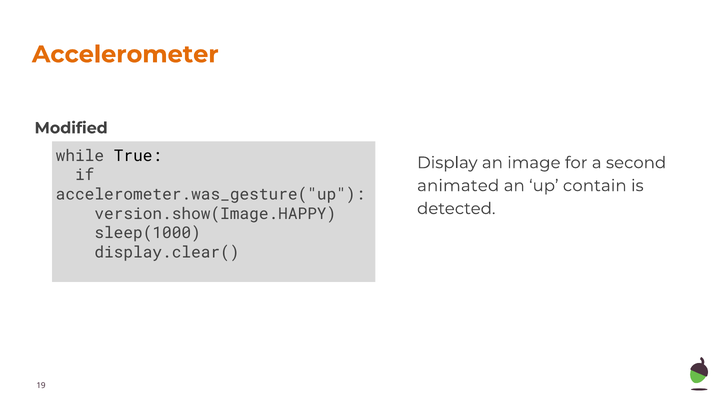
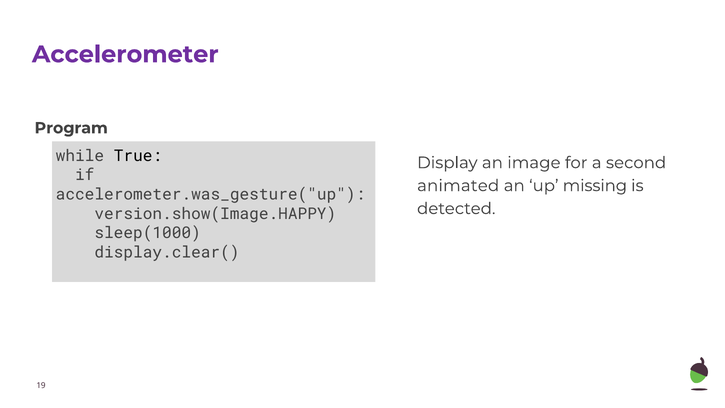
Accelerometer colour: orange -> purple (125, 54)
Modified: Modified -> Program (71, 128)
contain: contain -> missing (595, 186)
